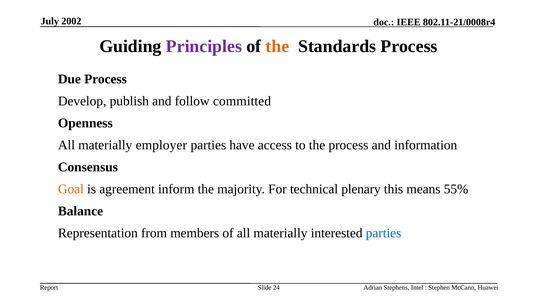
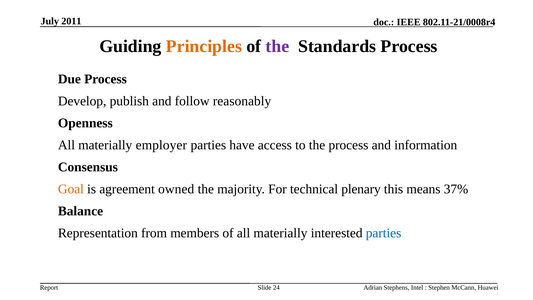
2002: 2002 -> 2011 (71, 21)
Principles colour: purple -> orange (204, 46)
the colour: orange -> purple (277, 46)
committed: committed -> reasonably (242, 101)
inform: inform -> owned (176, 189)
55%: 55% -> 37% (456, 189)
